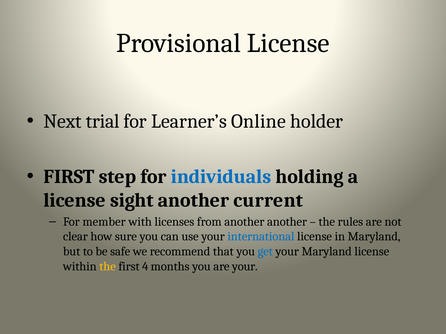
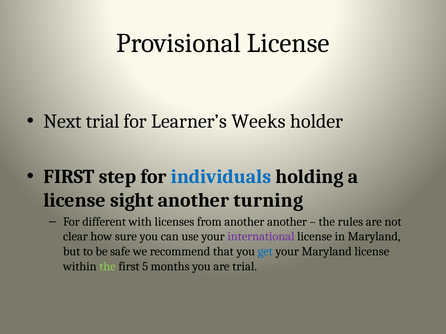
Online: Online -> Weeks (258, 121)
current: current -> turning (268, 201)
member: member -> different (104, 222)
international colour: blue -> purple (261, 237)
the colour: yellow -> light green (108, 267)
4: 4 -> 5 (145, 267)
are your: your -> trial (245, 267)
